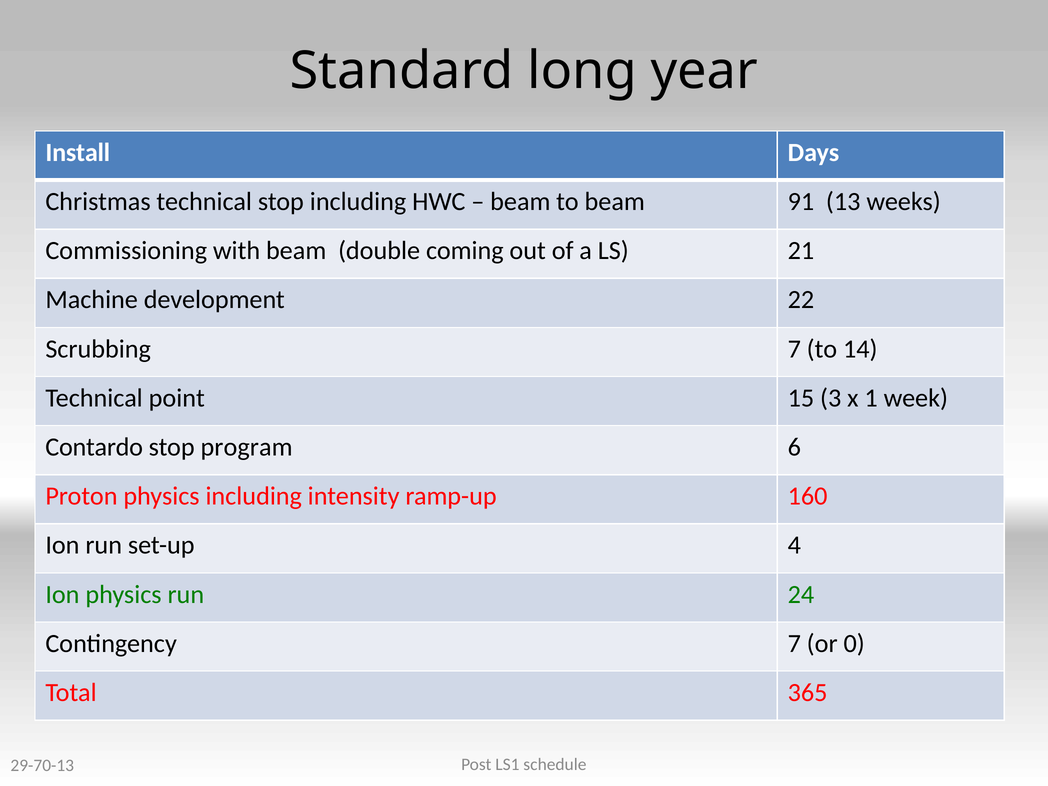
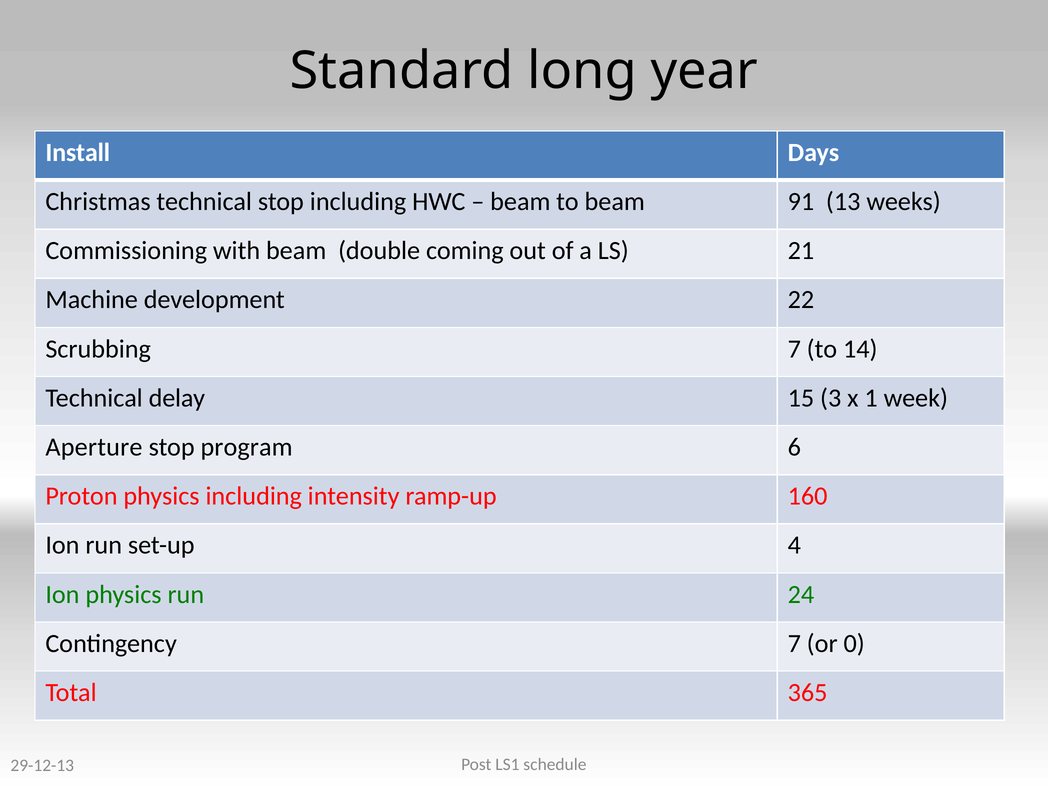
point: point -> delay (177, 398)
Contardo: Contardo -> Aperture (94, 447)
29-70-13: 29-70-13 -> 29-12-13 (42, 766)
